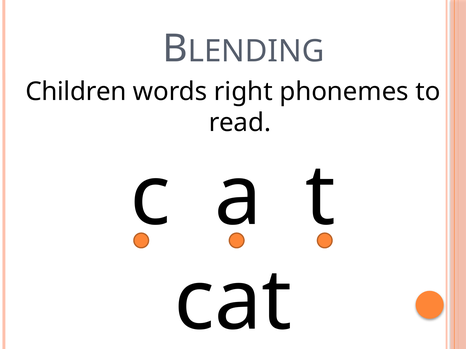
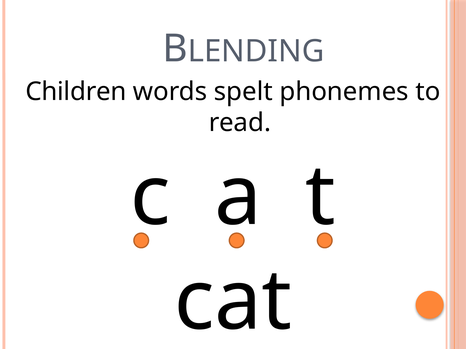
right: right -> spelt (243, 92)
